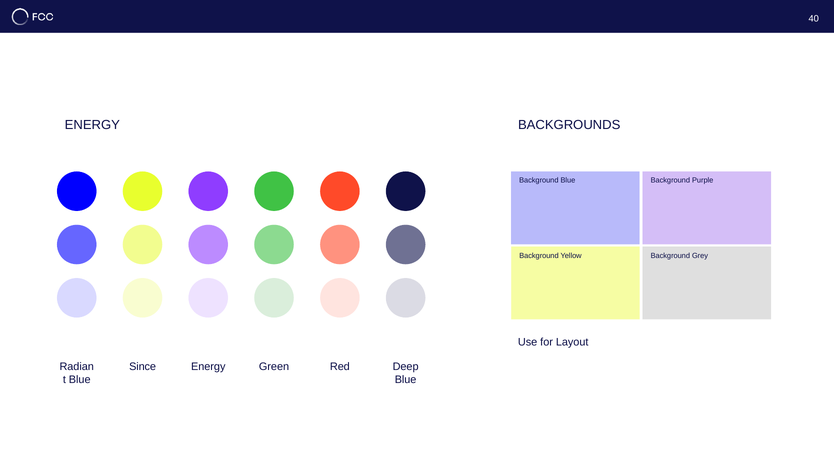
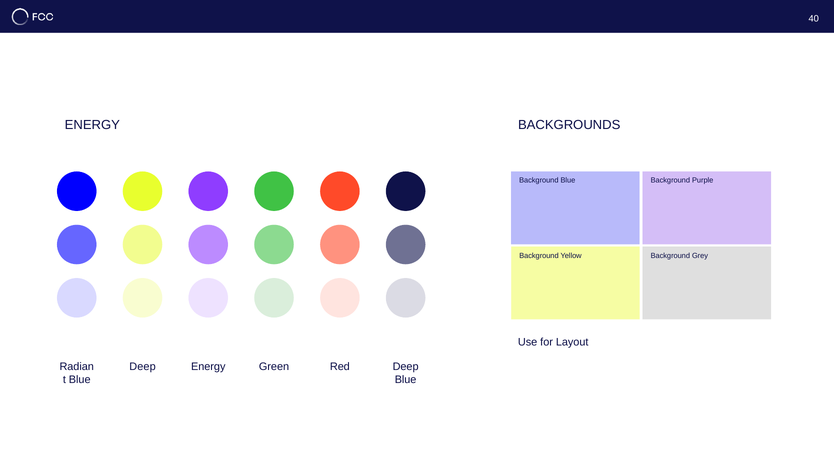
Since: Since -> Deep (142, 367)
